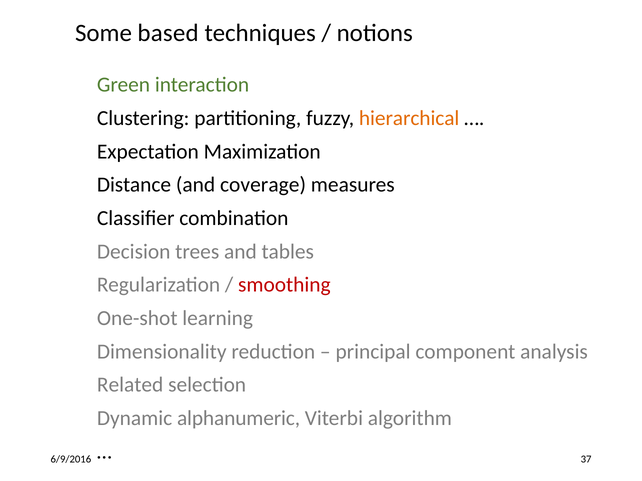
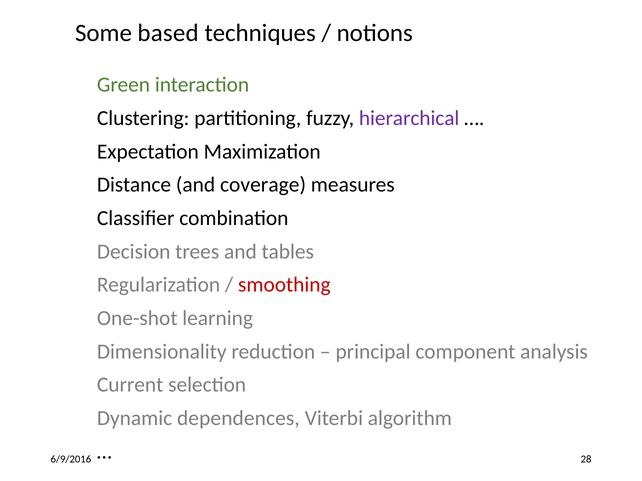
hierarchical colour: orange -> purple (409, 118)
Related: Related -> Current (130, 385)
alphanumeric: alphanumeric -> dependences (238, 419)
37: 37 -> 28 (586, 460)
